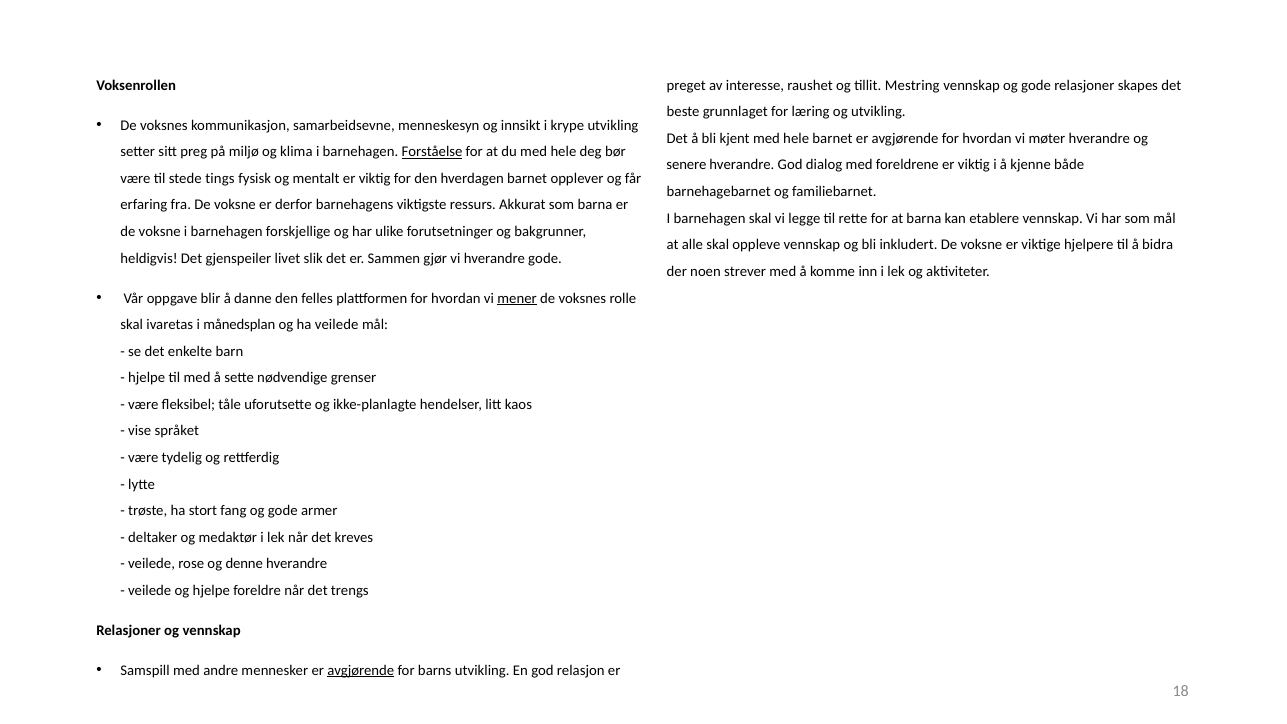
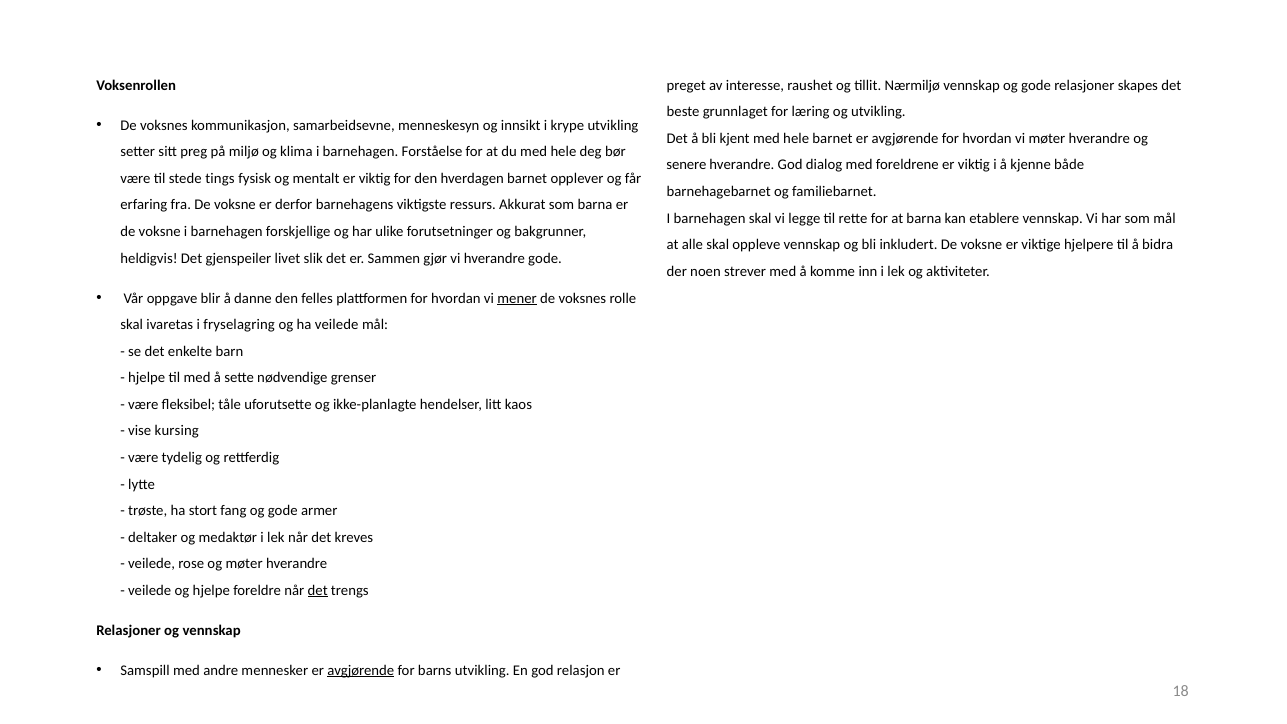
Mestring: Mestring -> Nærmiljø (912, 85)
Forståelse underline: present -> none (432, 152)
månedsplan: månedsplan -> fryselagring (239, 325)
språket: språket -> kursing (177, 431)
og denne: denne -> møter (244, 564)
det underline: none -> present (318, 590)
